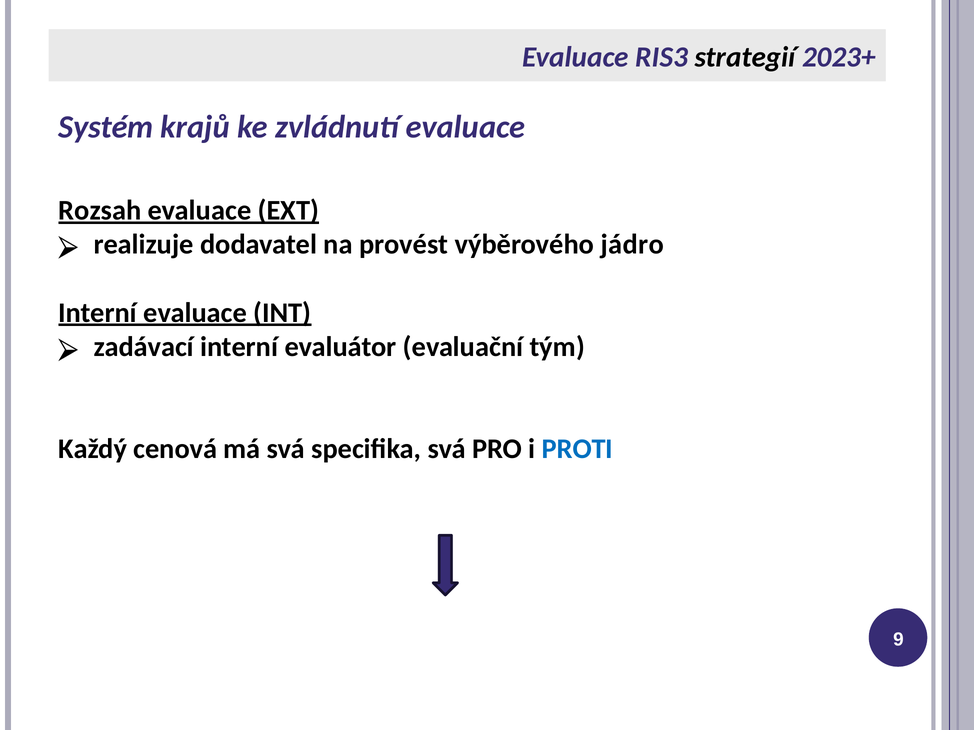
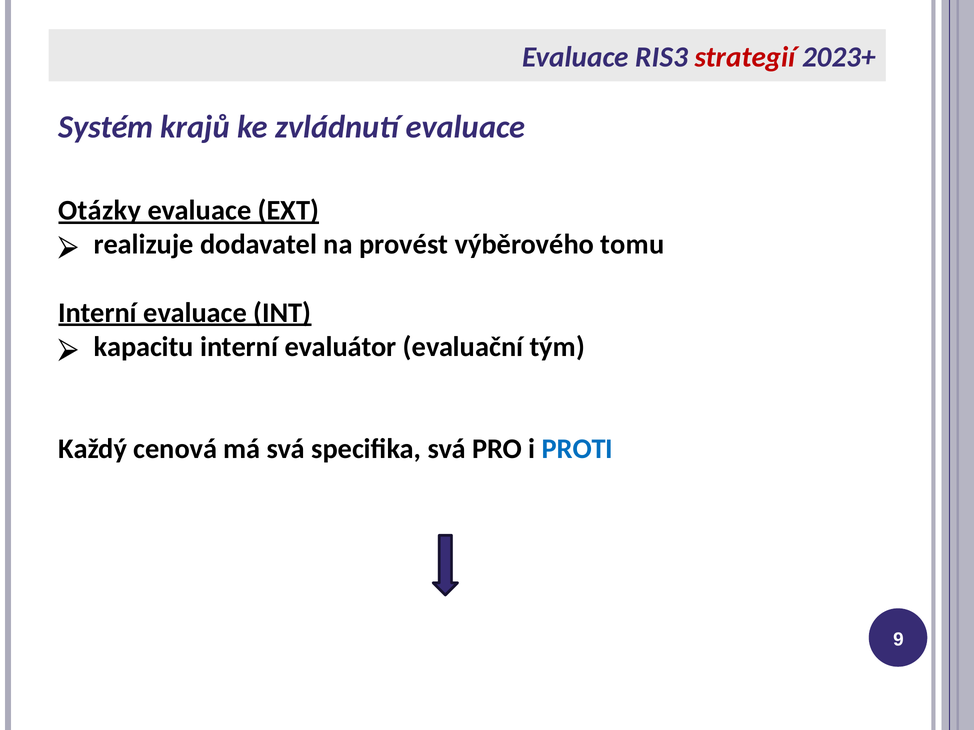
strategií colour: black -> red (745, 57)
Rozsah: Rozsah -> Otázky (100, 211)
jádro: jádro -> tomu (632, 245)
zadávací: zadávací -> kapacitu (144, 347)
